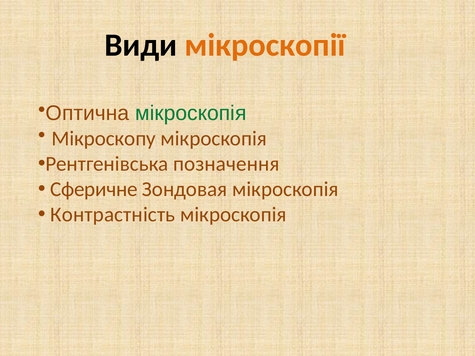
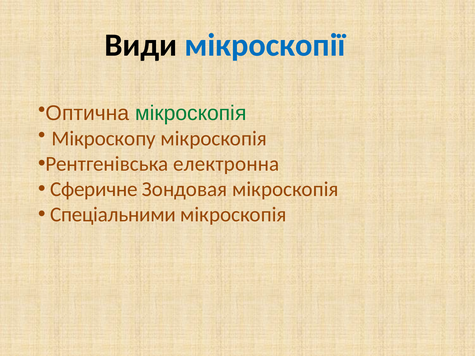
мікроскопії colour: orange -> blue (265, 45)
позначення: позначення -> електронна (226, 164)
Контрастність: Контрастність -> Спеціальними (113, 215)
